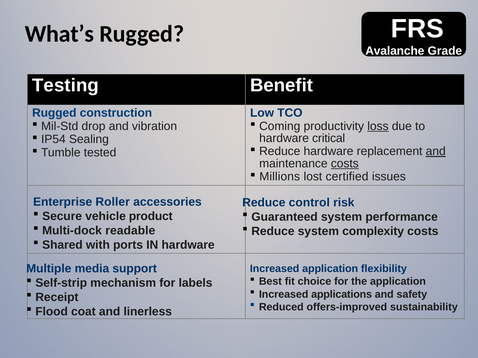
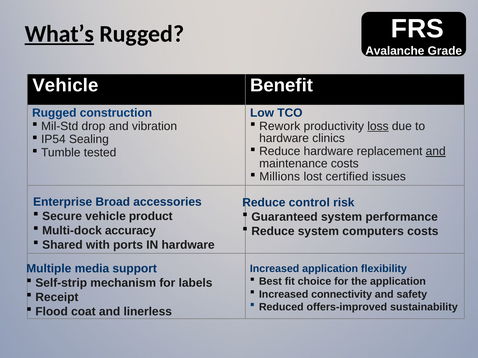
What’s underline: none -> present (59, 34)
Testing: Testing -> Vehicle (65, 85)
Coming: Coming -> Rework (280, 126)
critical: critical -> clinics (329, 138)
costs underline: present -> none (345, 164)
Roller: Roller -> Broad (113, 202)
readable: readable -> accuracy (130, 231)
complexity: complexity -> computers (373, 231)
applications: applications -> connectivity (342, 295)
